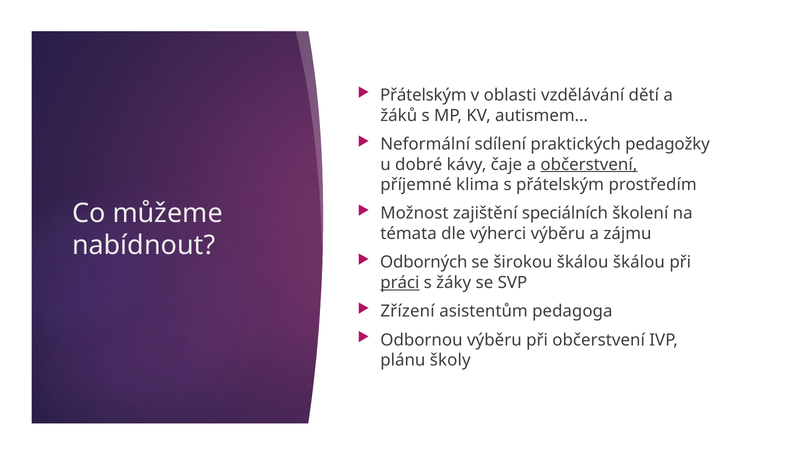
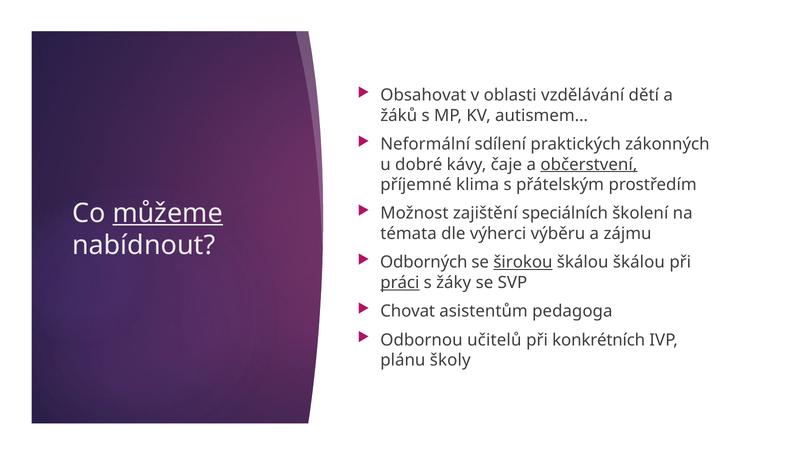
Přátelským: Přátelským -> Obsahovat (423, 95)
pedagožky: pedagožky -> zákonných (667, 144)
můžeme underline: none -> present (168, 213)
širokou underline: none -> present (523, 263)
Zřízení: Zřízení -> Chovat (408, 312)
Odbornou výběru: výběru -> učitelů (494, 340)
při občerstvení: občerstvení -> konkrétních (599, 340)
